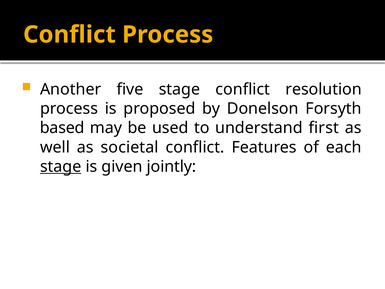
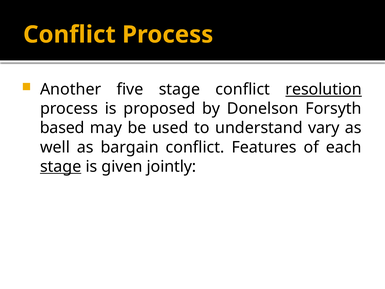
resolution underline: none -> present (324, 89)
first: first -> vary (324, 128)
societal: societal -> bargain (130, 147)
